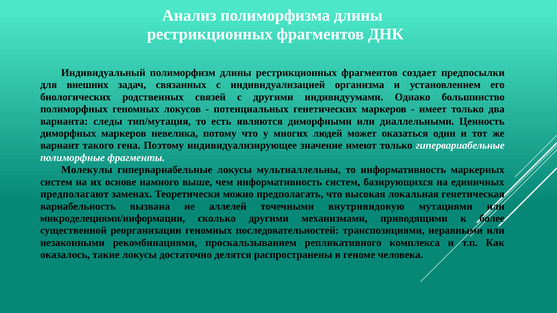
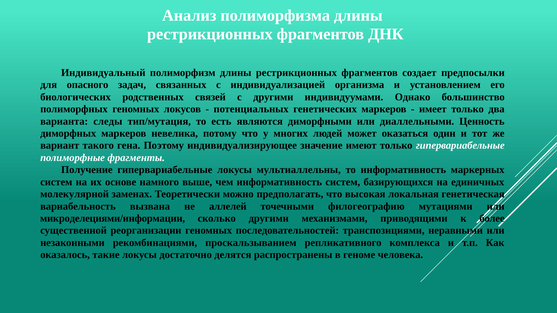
внешних: внешних -> опасного (88, 85)
Молекулы: Молекулы -> Получение (87, 170)
предполагают: предполагают -> молекулярной (75, 194)
внутривидовую: внутривидовую -> филогеографию (366, 206)
